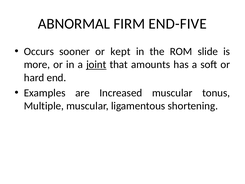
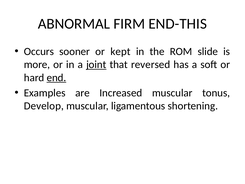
END-FIVE: END-FIVE -> END-THIS (178, 24)
amounts: amounts -> reversed (151, 64)
end underline: none -> present (56, 78)
Multiple: Multiple -> Develop (44, 106)
